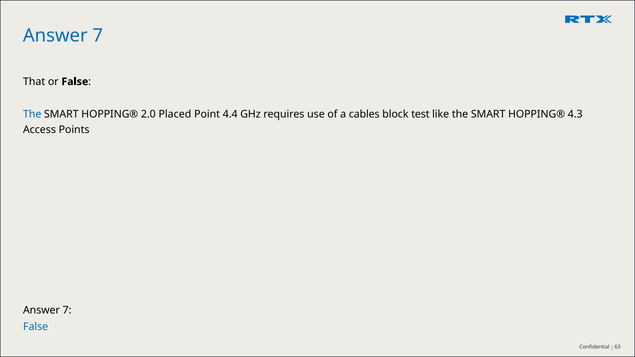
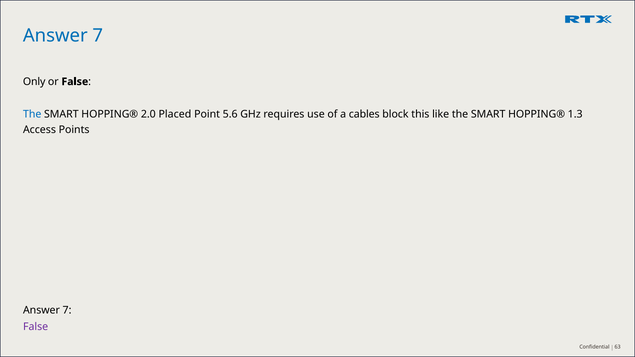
That: That -> Only (34, 82)
4.4: 4.4 -> 5.6 (230, 115)
test: test -> this (420, 115)
4.3: 4.3 -> 1.3 (575, 115)
False colour: blue -> purple (36, 327)
